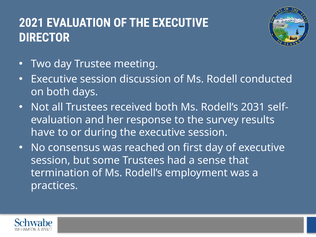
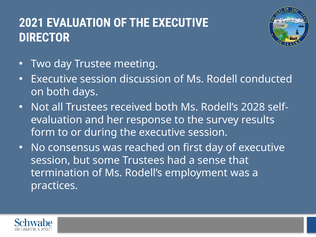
2031: 2031 -> 2028 (253, 107)
have: have -> form (43, 132)
